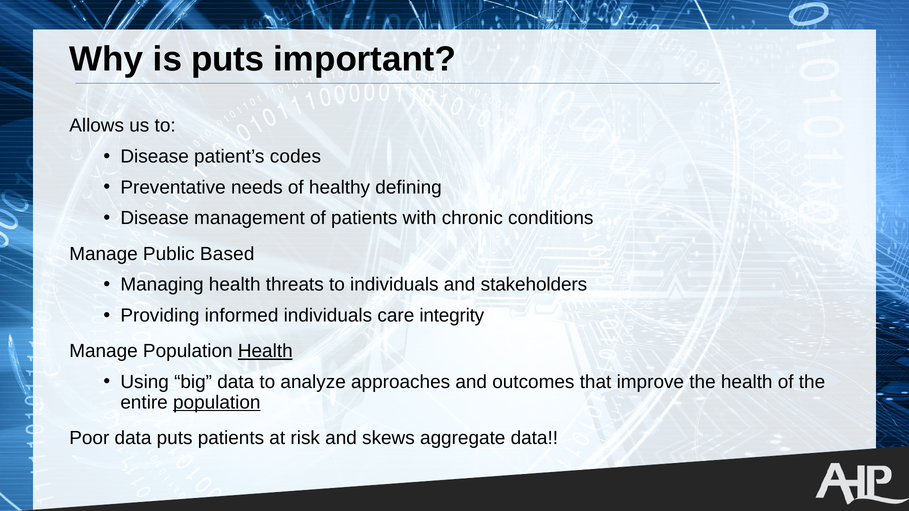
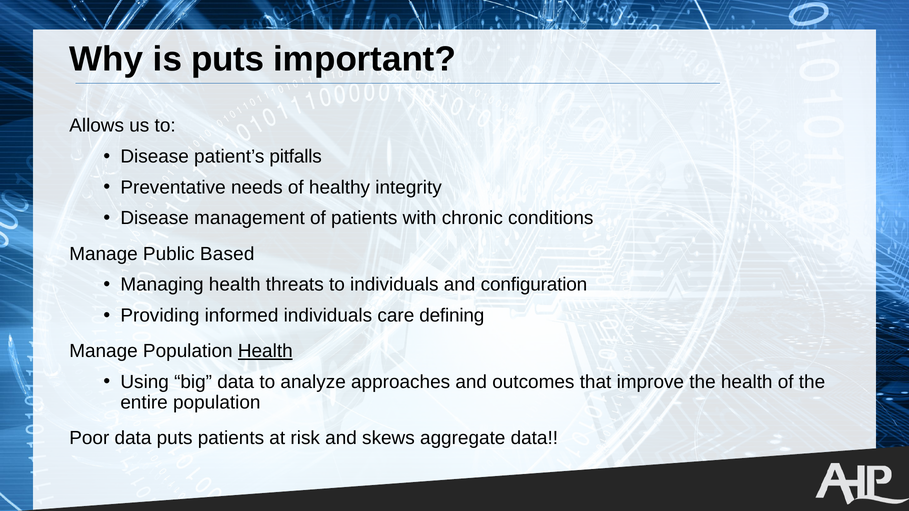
codes: codes -> pitfalls (296, 157)
defining: defining -> integrity (409, 187)
stakeholders: stakeholders -> configuration (534, 285)
integrity: integrity -> defining (452, 316)
population underline: present -> none (217, 403)
